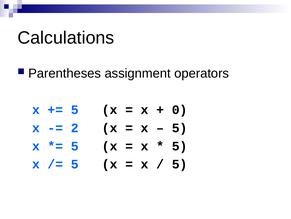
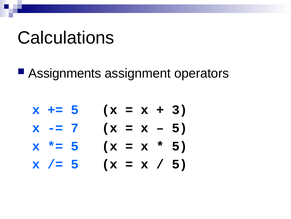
Parentheses: Parentheses -> Assignments (65, 73)
0: 0 -> 3 (180, 109)
2: 2 -> 7 (75, 128)
